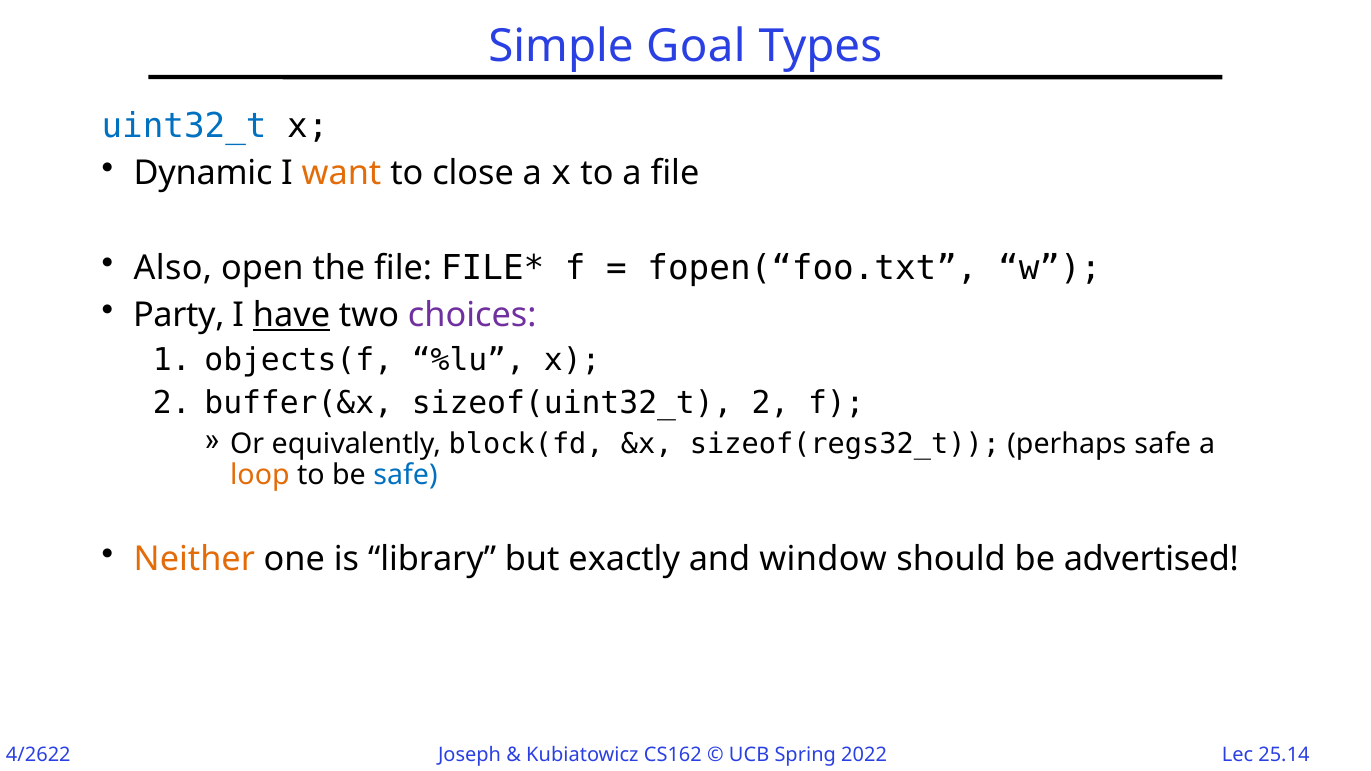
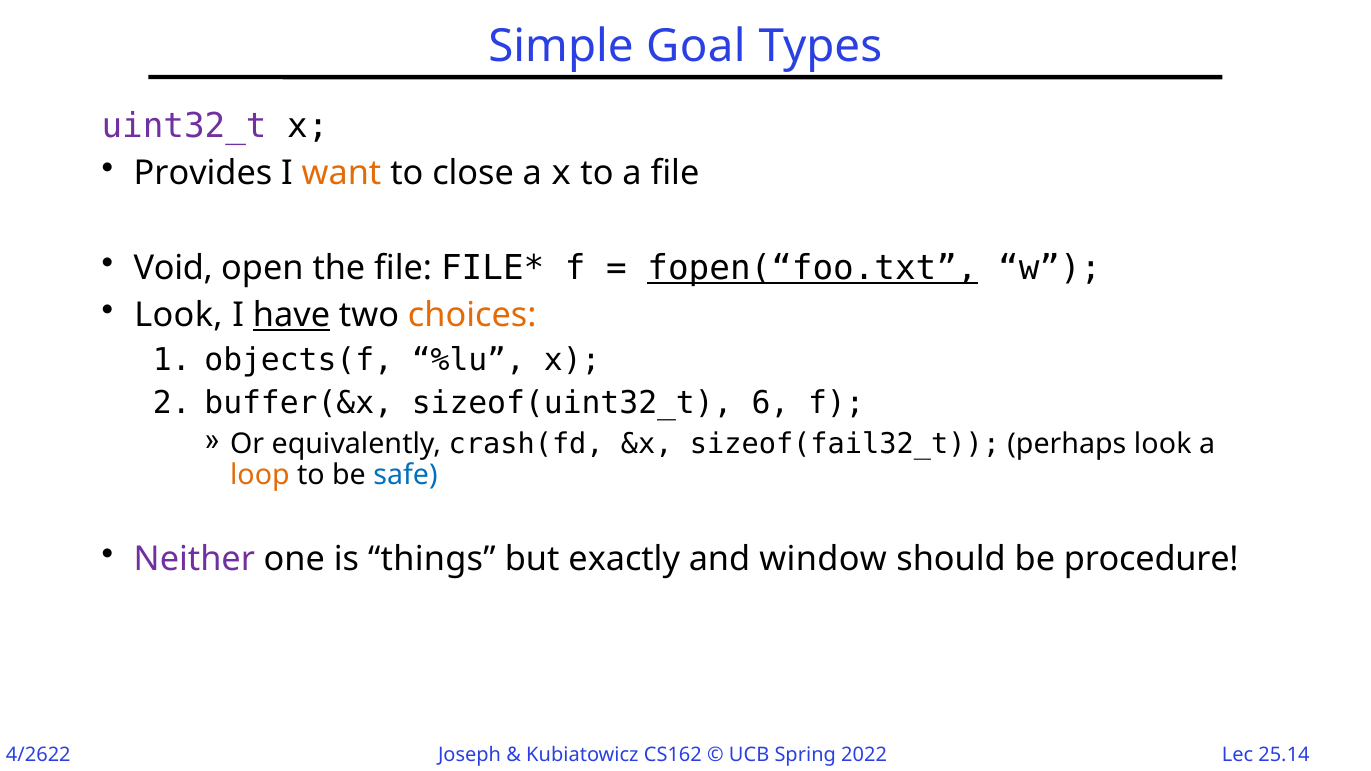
uint32_t colour: blue -> purple (184, 126)
Dynamic: Dynamic -> Provides (203, 173)
Also: Also -> Void (173, 268)
fopen(“foo.txt underline: none -> present (813, 268)
Party: Party -> Look (178, 315)
choices colour: purple -> orange (472, 315)
sizeof(uint32_t 2: 2 -> 6 (770, 403)
block(fd: block(fd -> crash(fd (526, 444)
sizeof(regs32_t: sizeof(regs32_t -> sizeof(fail32_t (845, 444)
perhaps safe: safe -> look (1163, 444)
Neither colour: orange -> purple (194, 559)
library: library -> things (432, 559)
advertised: advertised -> procedure (1151, 559)
